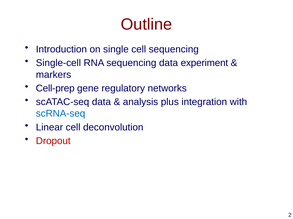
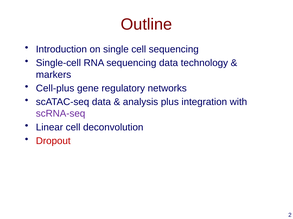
experiment: experiment -> technology (204, 63)
Cell-prep: Cell-prep -> Cell-plus (55, 89)
scRNA-seq colour: blue -> purple (61, 114)
